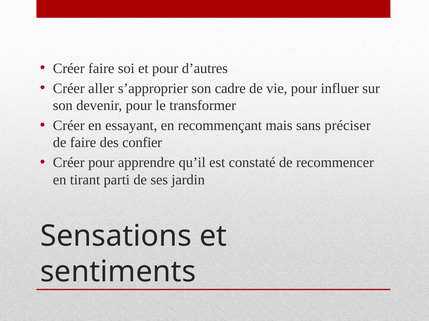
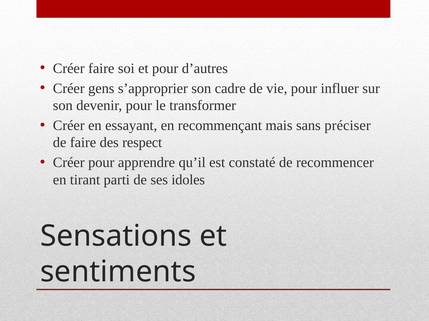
aller: aller -> gens (101, 89)
confier: confier -> respect (142, 143)
jardin: jardin -> idoles (188, 180)
